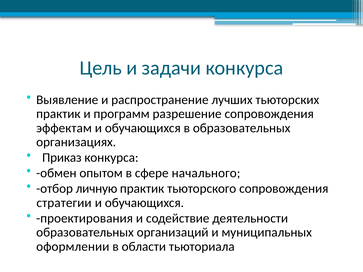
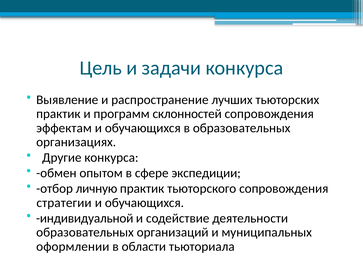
разрешение: разрешение -> склонностей (187, 114)
Приказ: Приказ -> Другие (62, 158)
начального: начального -> экспедиции (206, 173)
проектирования: проектирования -> индивидуальной (85, 218)
